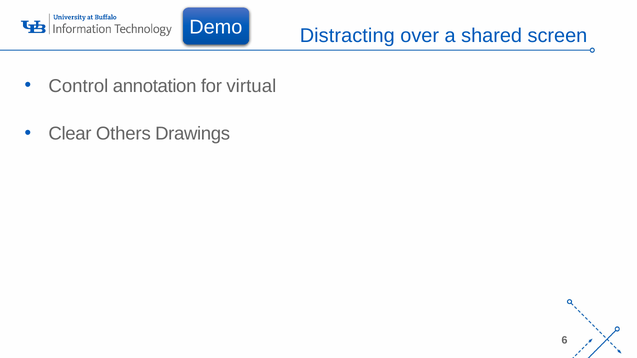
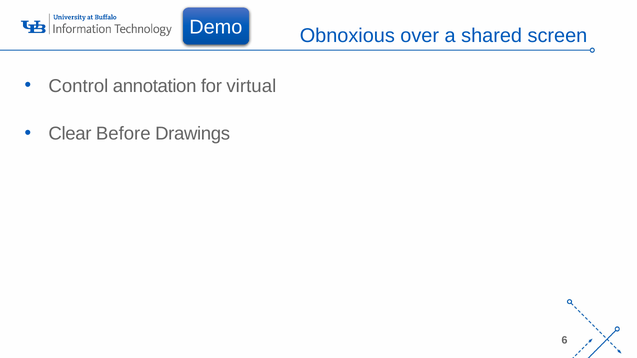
Distracting: Distracting -> Obnoxious (347, 36)
Others: Others -> Before (123, 134)
